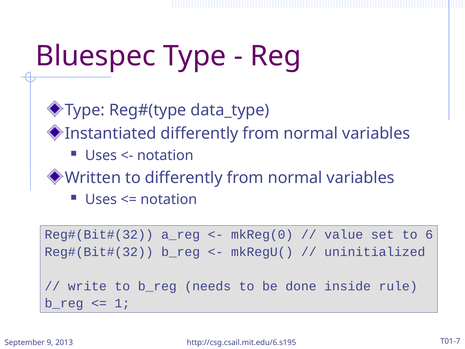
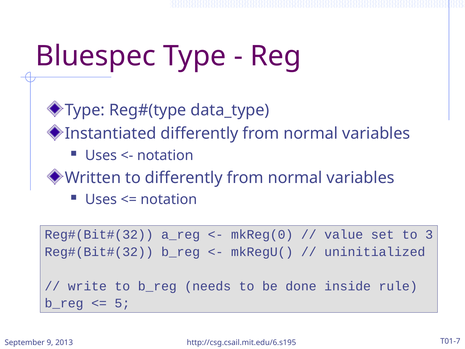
6: 6 -> 3 (429, 234)
1: 1 -> 5 (122, 303)
